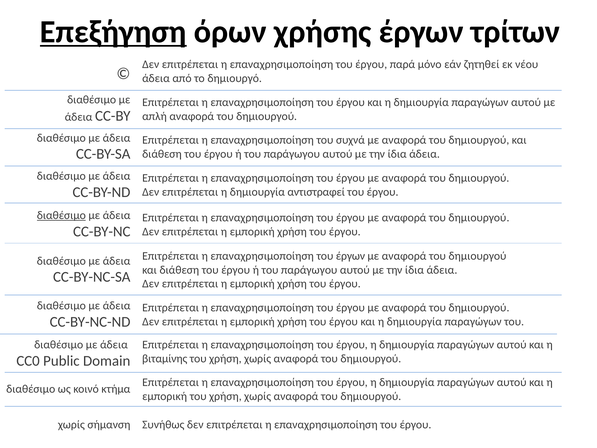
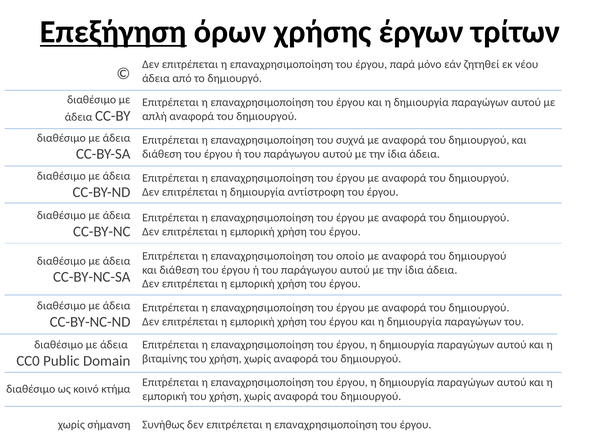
αντιστραφεί: αντιστραφεί -> αντίστροφη (316, 192)
διαθέσιμο underline: present -> none (61, 215)
του έργων: έργων -> οποίο (350, 256)
